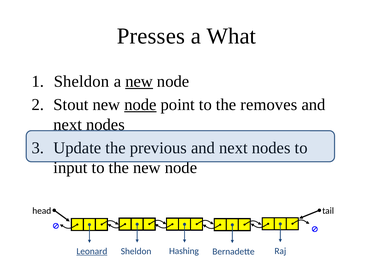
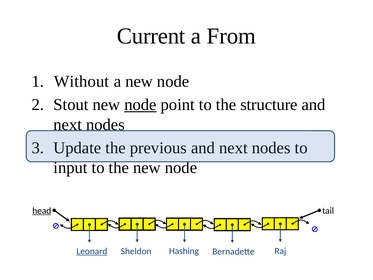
Presses: Presses -> Current (151, 36)
What: What -> From (231, 36)
Sheldon: Sheldon -> Without (81, 81)
new underline: present -> none (139, 81)
removes: removes -> structure (269, 105)
head underline: none -> present (42, 211)
